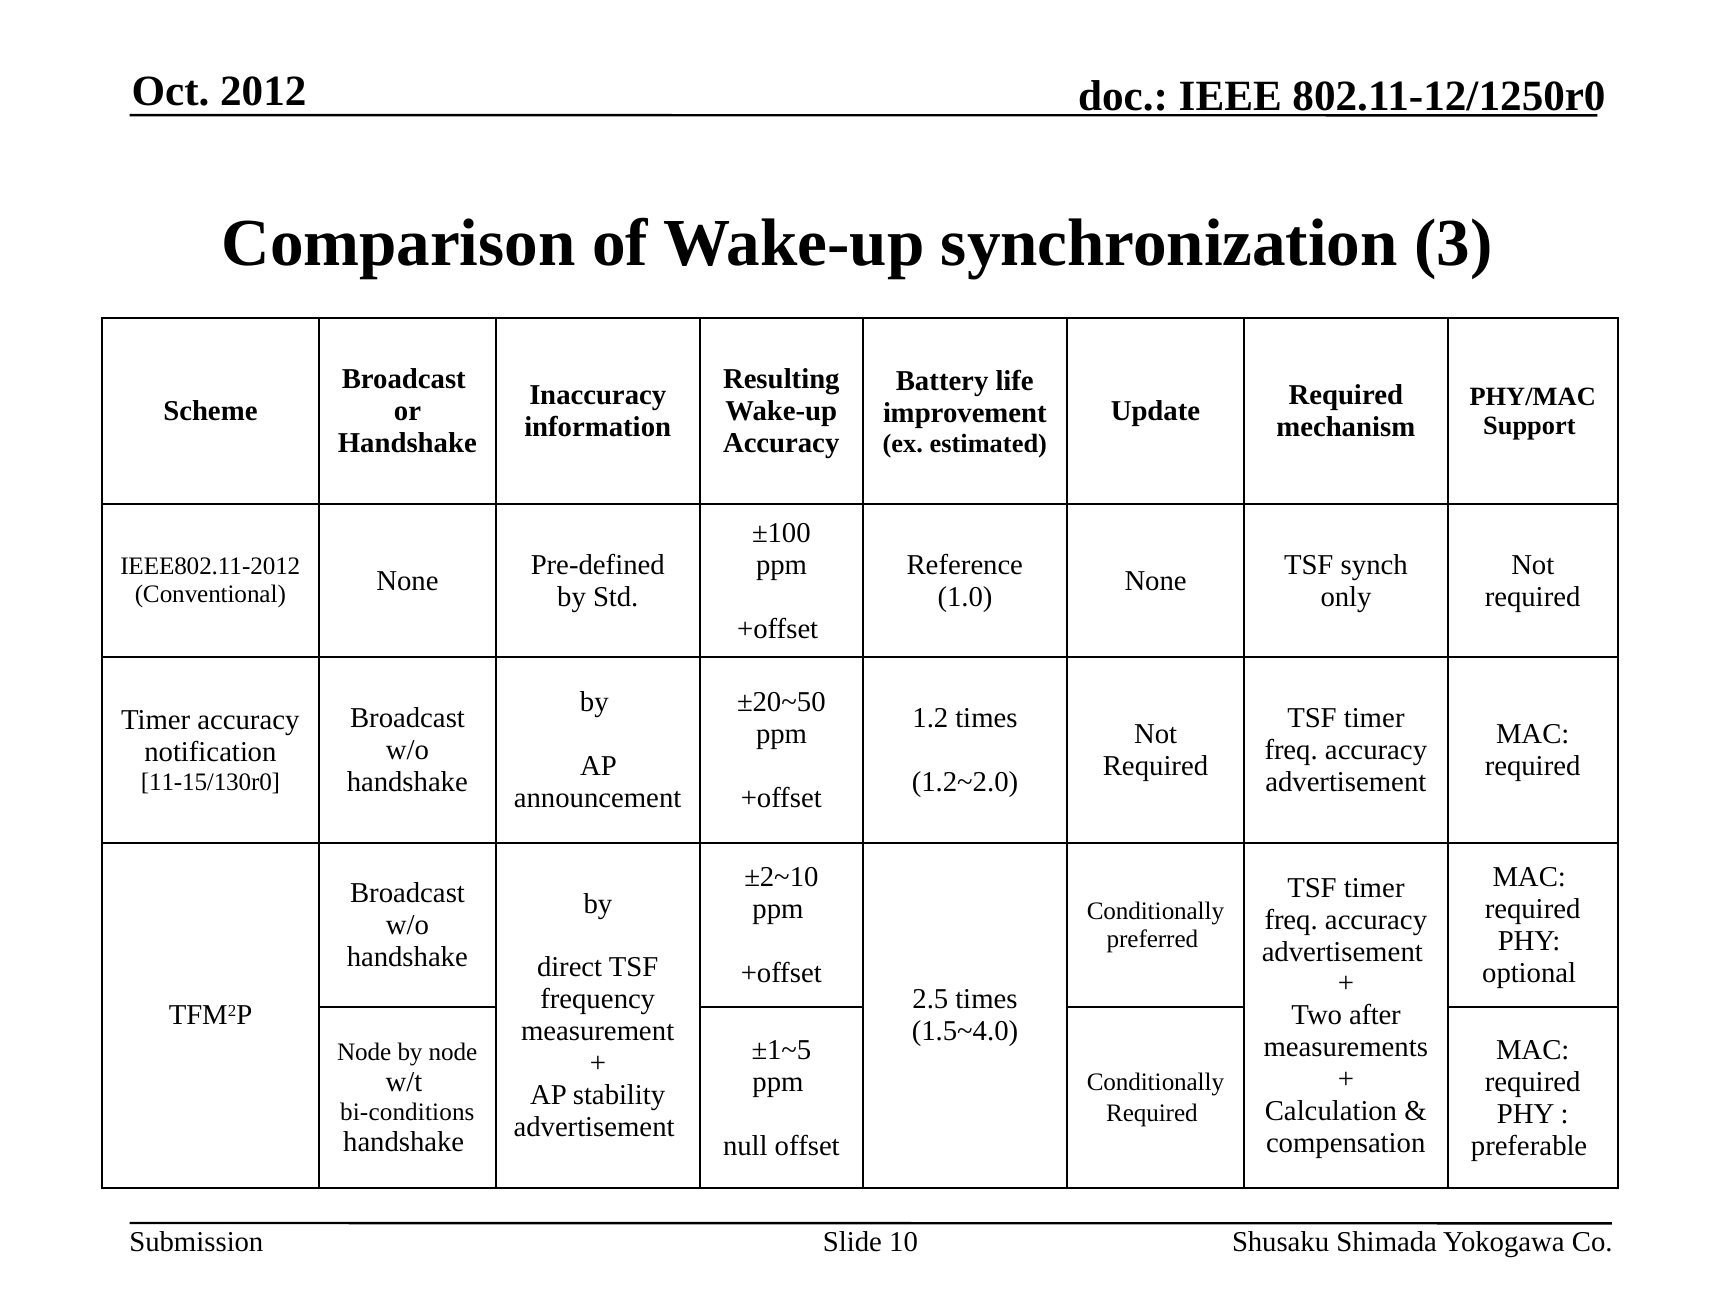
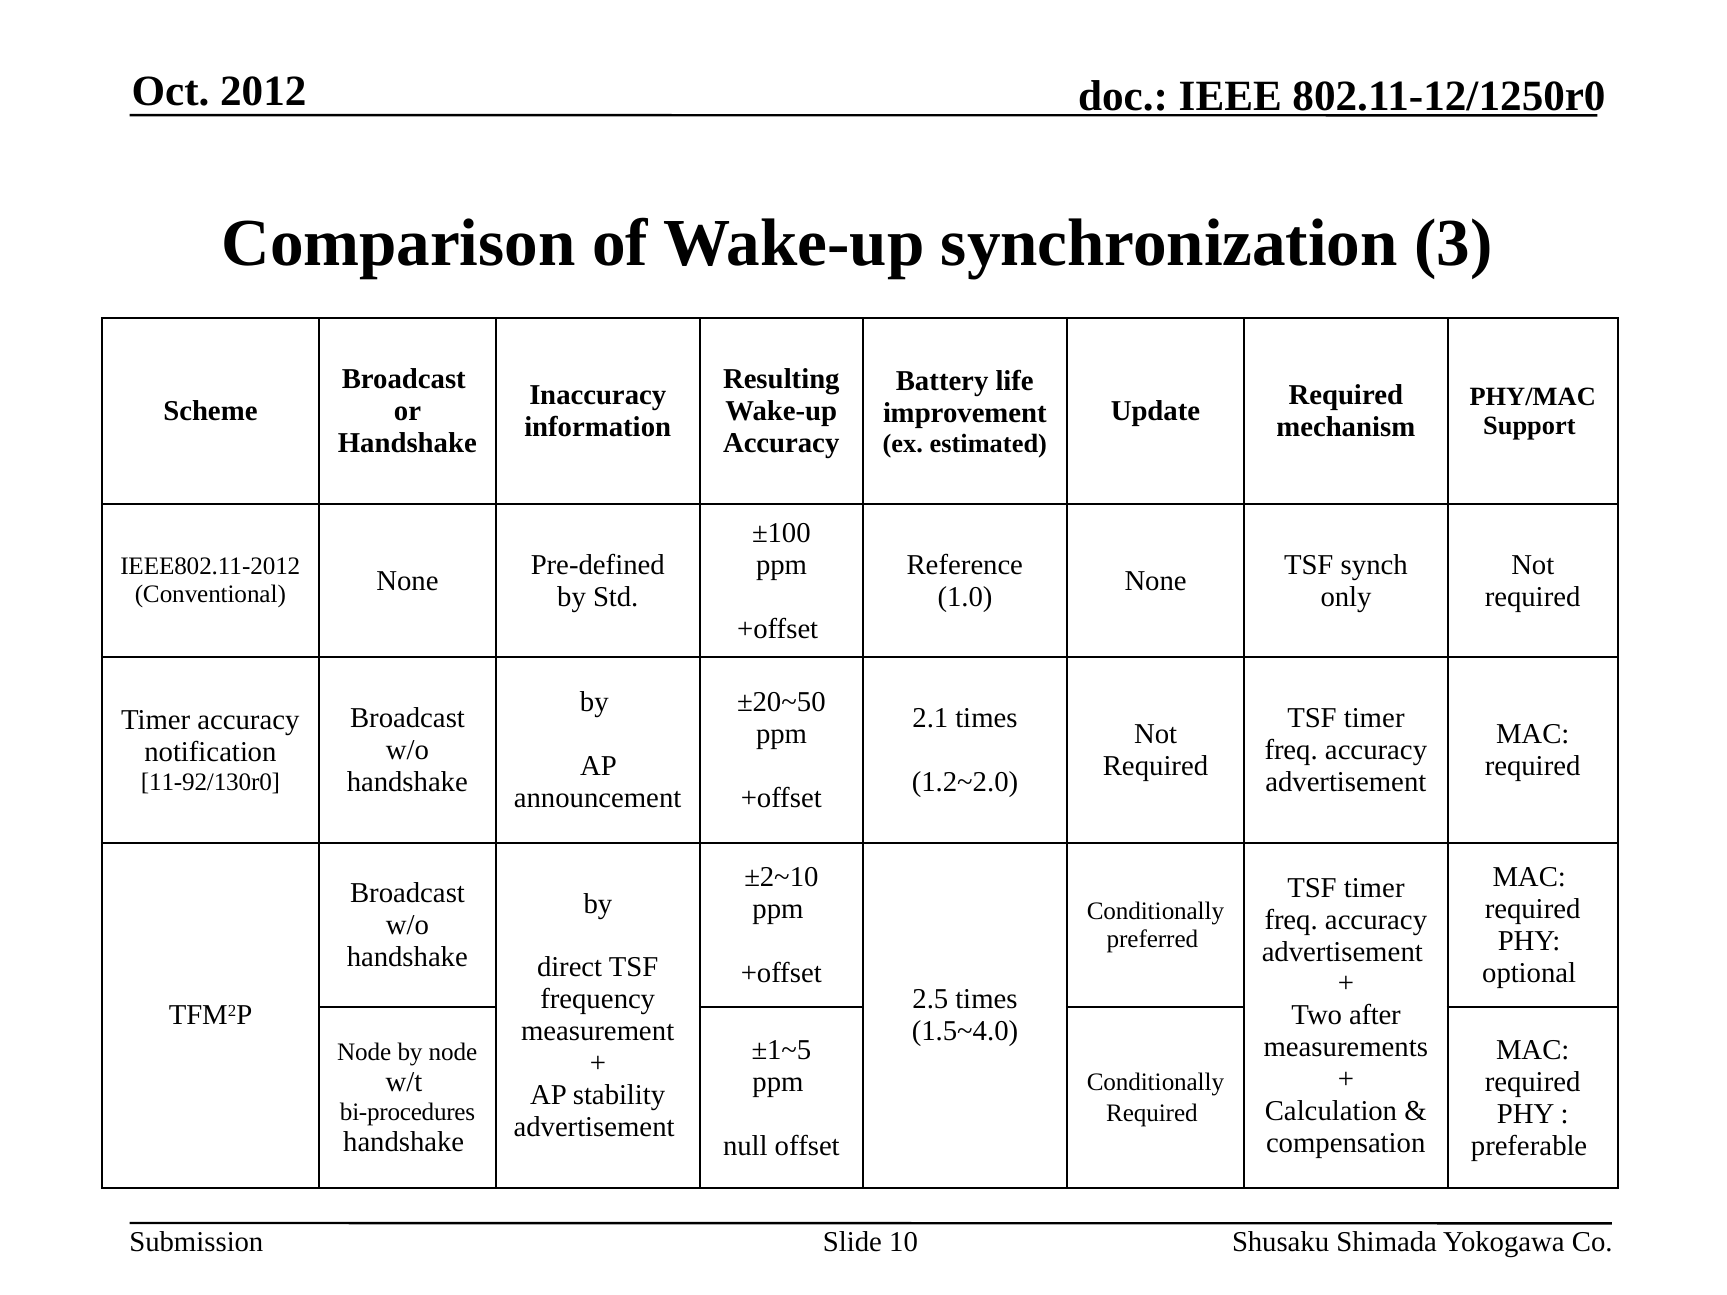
1.2: 1.2 -> 2.1 (930, 718)
11-15/130r0: 11-15/130r0 -> 11-92/130r0 (210, 782)
bi-conditions: bi-conditions -> bi-procedures (408, 1112)
